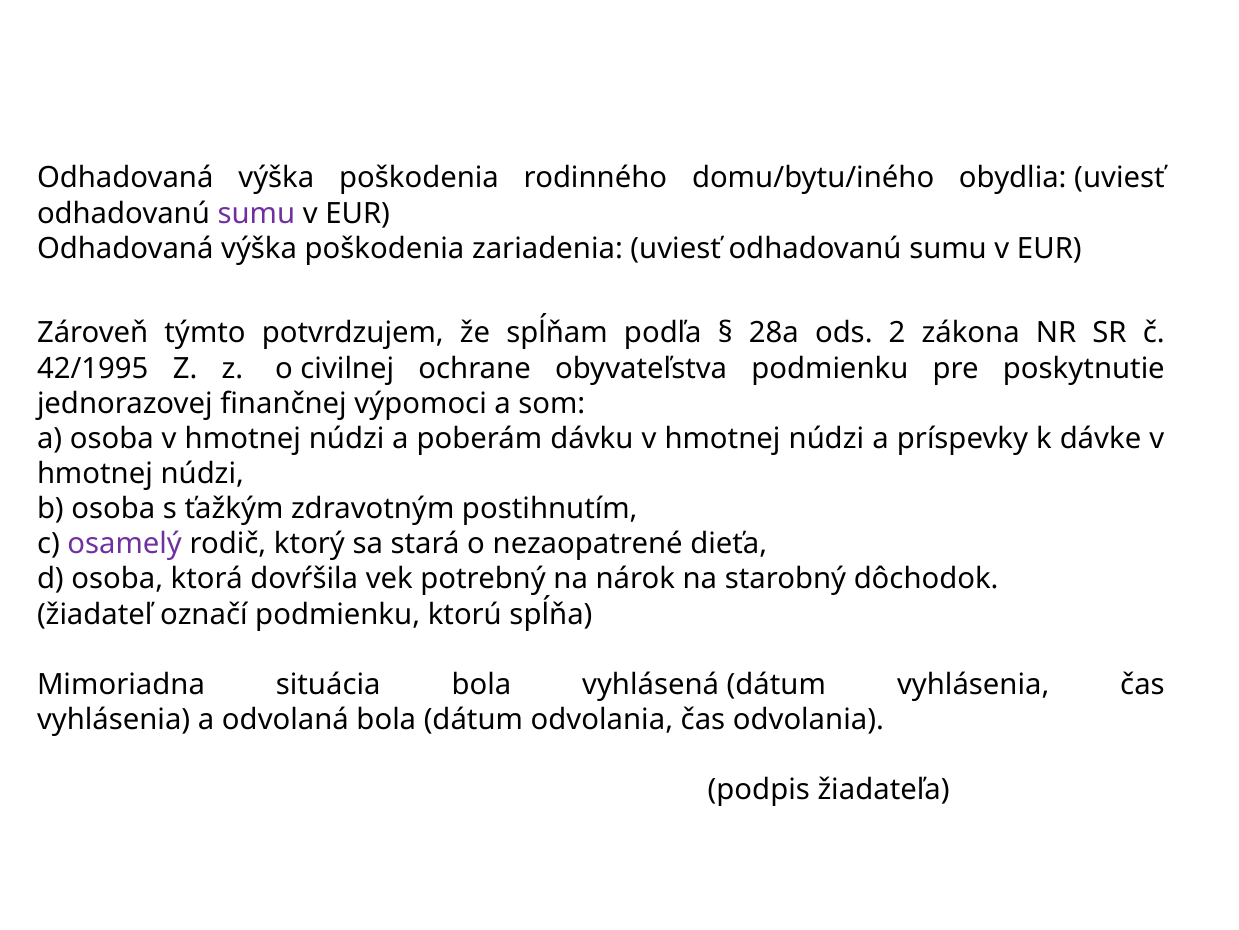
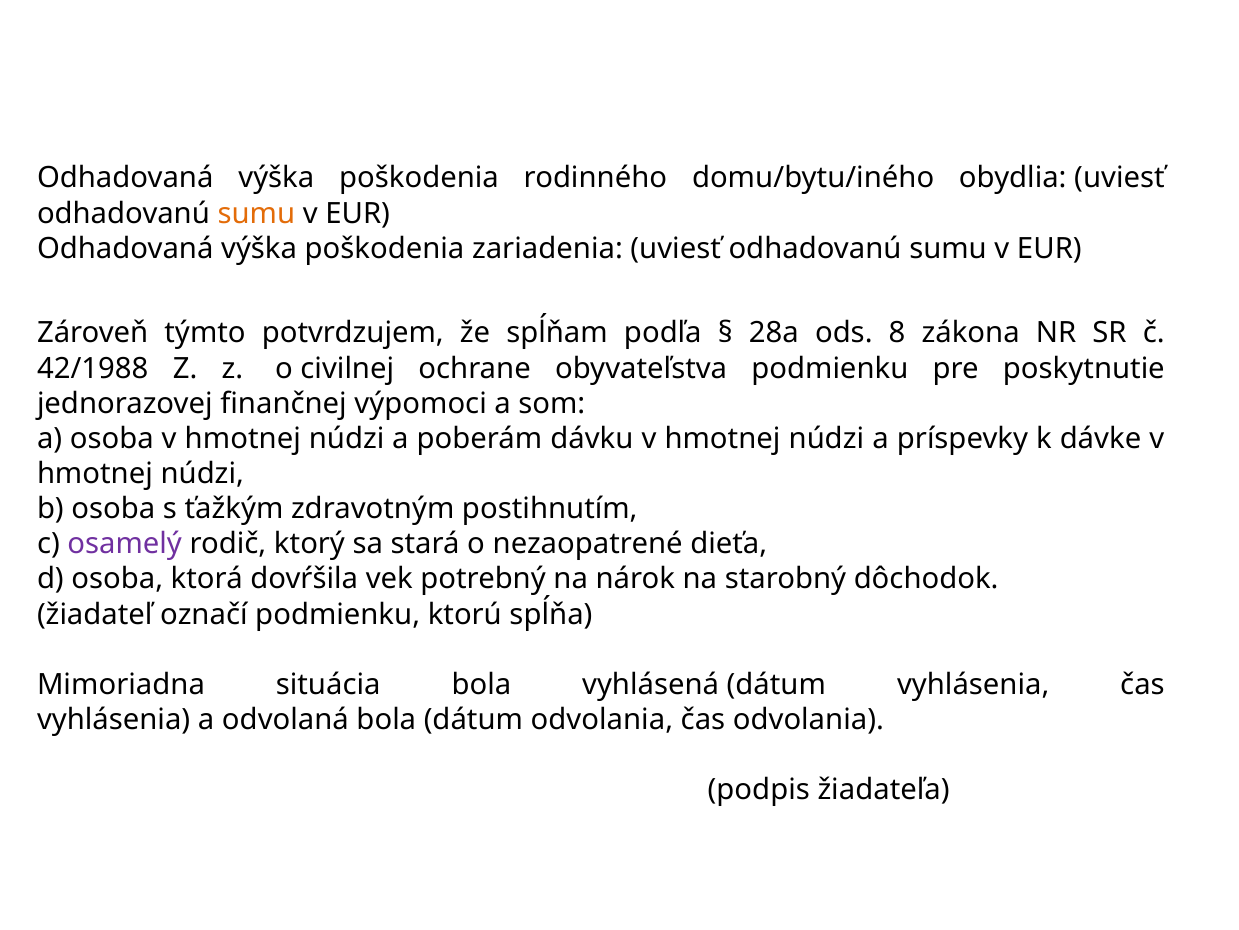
sumu colour: purple -> orange (256, 213)
2: 2 -> 8 (897, 333)
42/1995: 42/1995 -> 42/1988 (93, 368)
